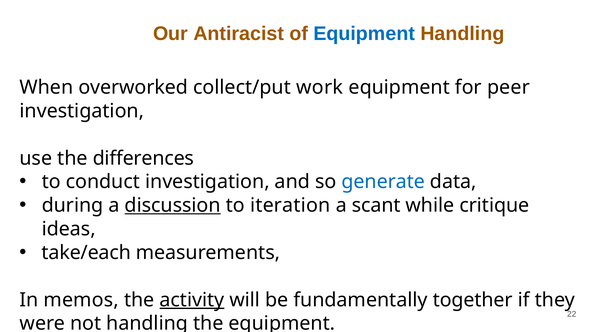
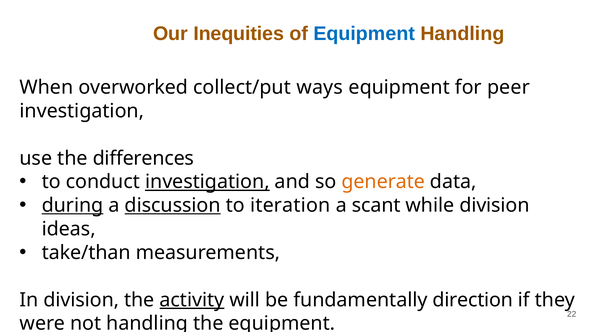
Antiracist: Antiracist -> Inequities (239, 34)
work: work -> ways (320, 87)
investigation underline: none -> present (207, 182)
generate colour: blue -> orange (383, 182)
during underline: none -> present (73, 205)
while critique: critique -> division (494, 205)
take/each: take/each -> take/than (86, 253)
In memos: memos -> division (81, 300)
together: together -> direction (473, 300)
